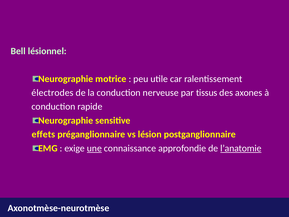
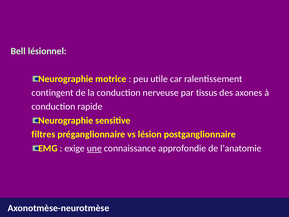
électrodes: électrodes -> contingent (53, 93)
effets: effets -> filtres (43, 134)
l’anatomie underline: present -> none (241, 148)
